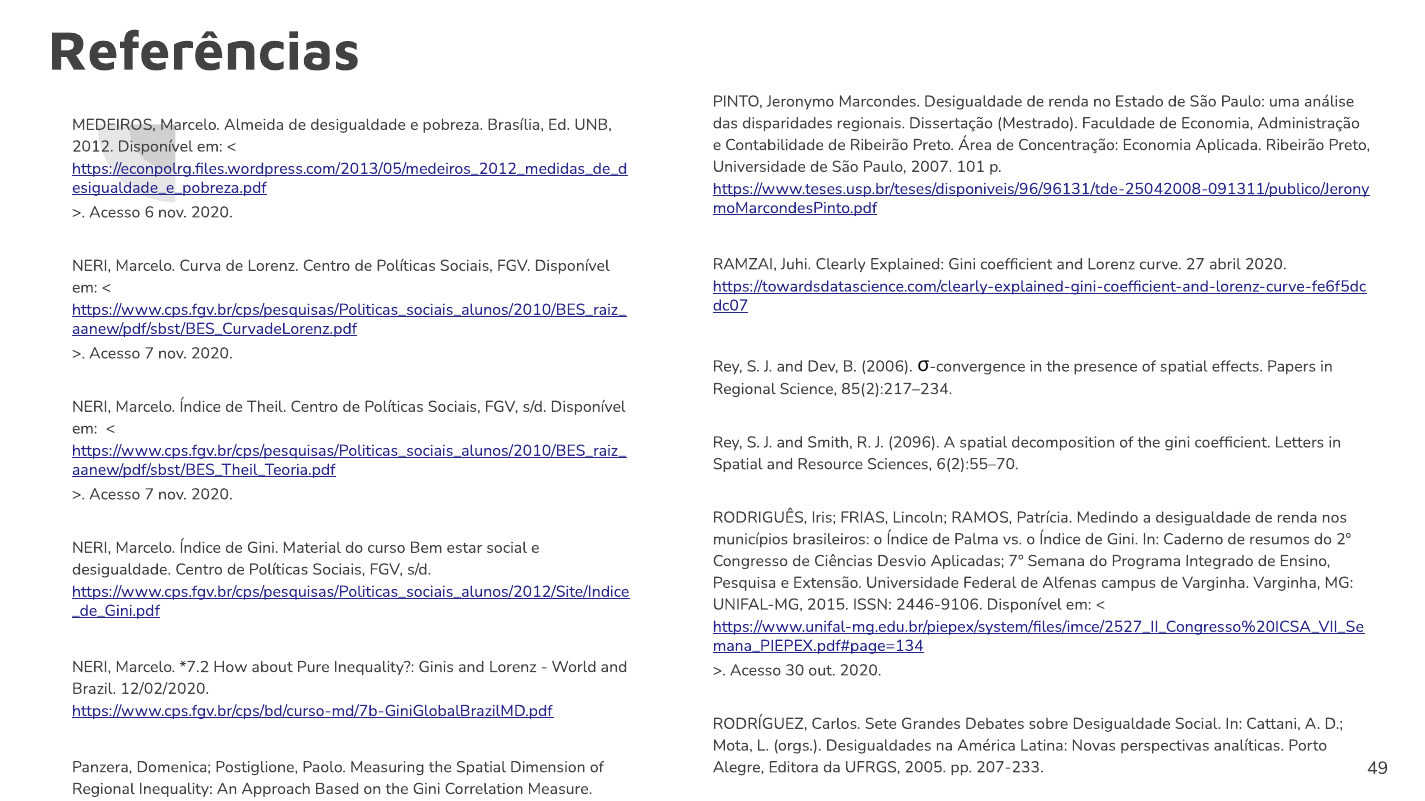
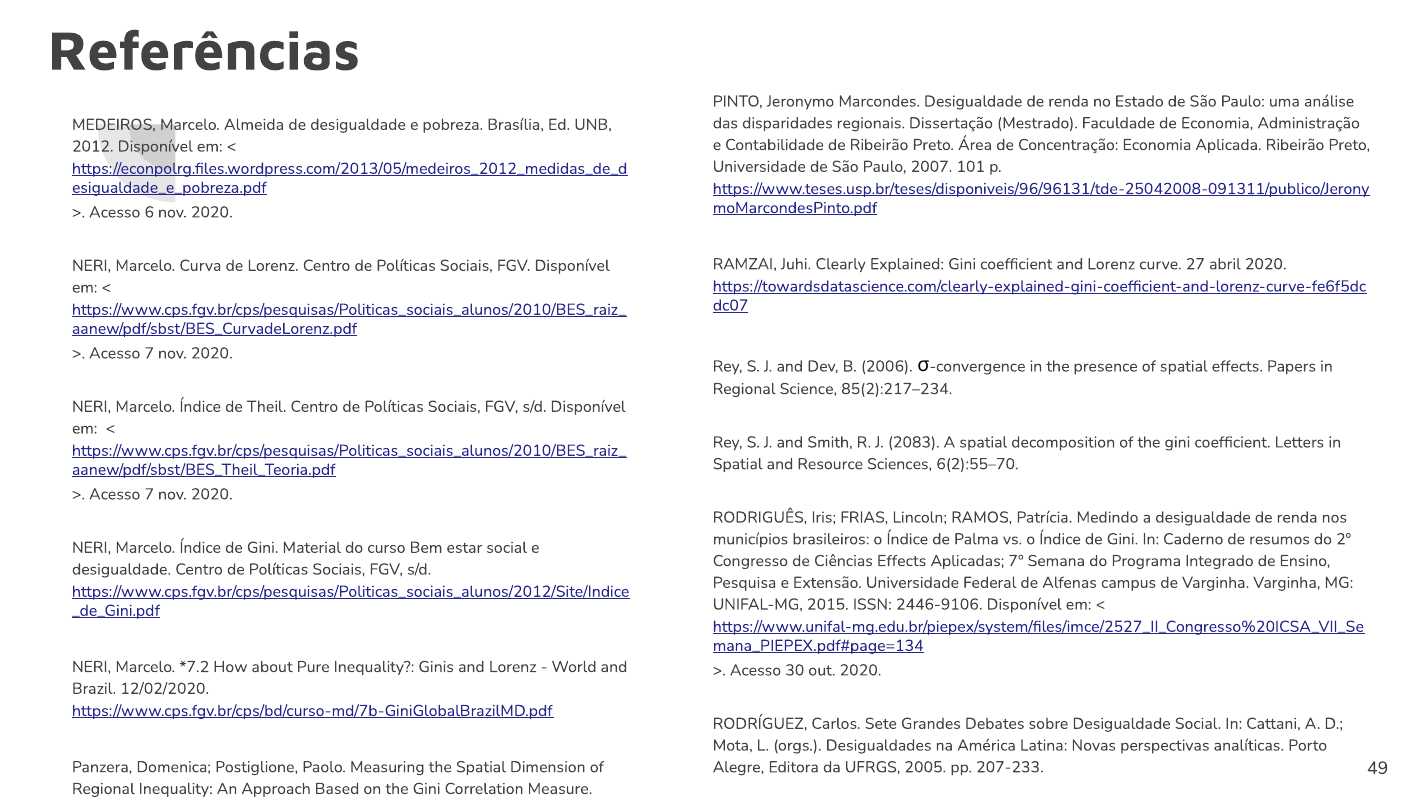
2096: 2096 -> 2083 (914, 443)
Ciências Desvio: Desvio -> Effects (902, 561)
